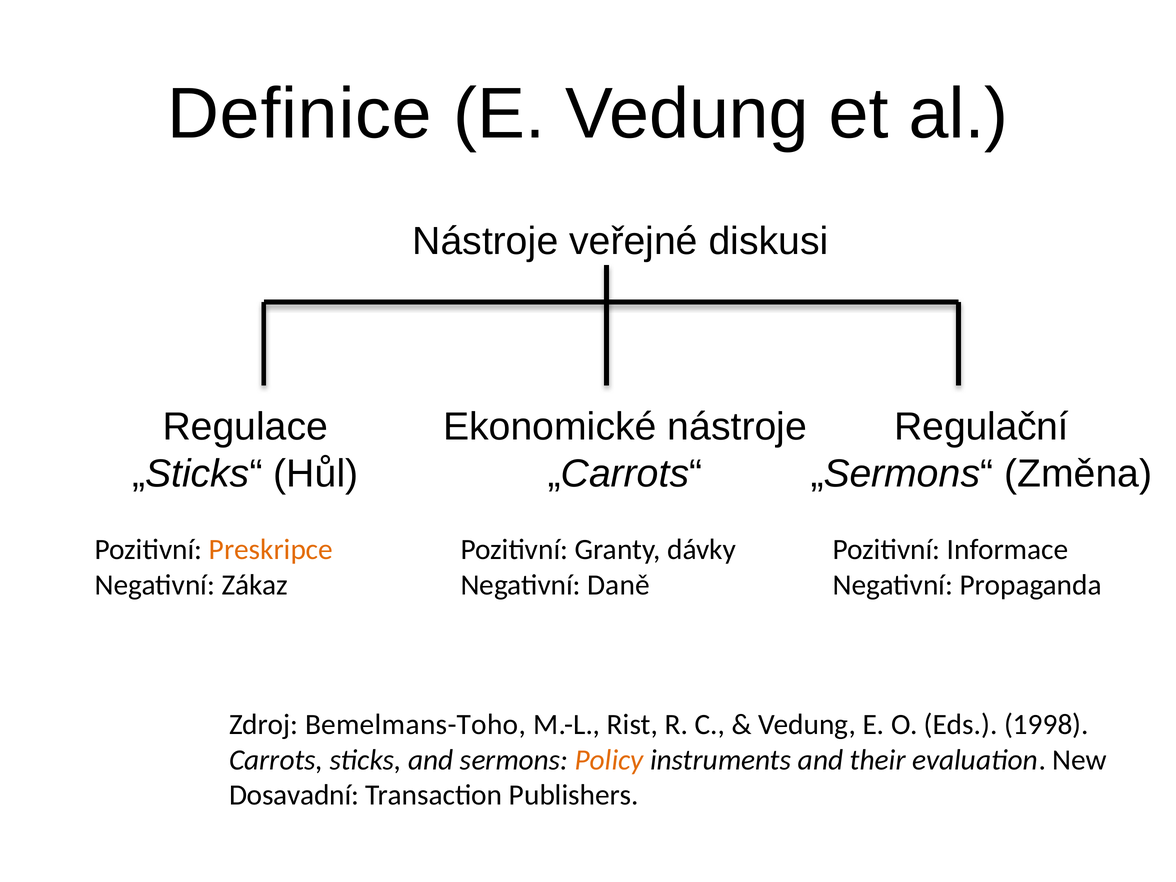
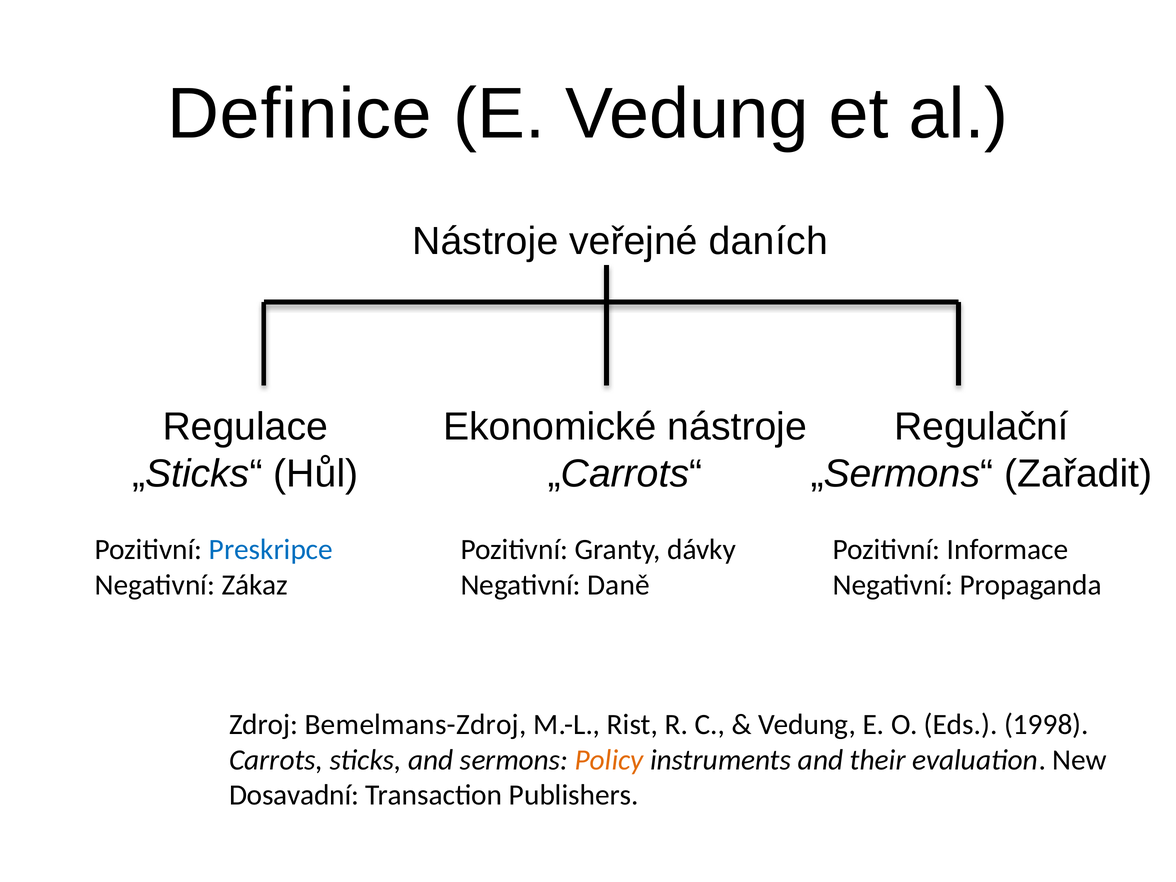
diskusi: diskusi -> daních (768, 241)
Změna: Změna -> Zařadit (1078, 474)
Preskripce colour: orange -> blue (271, 550)
Bemelmans-Toho: Bemelmans-Toho -> Bemelmans-Zdroj (416, 725)
